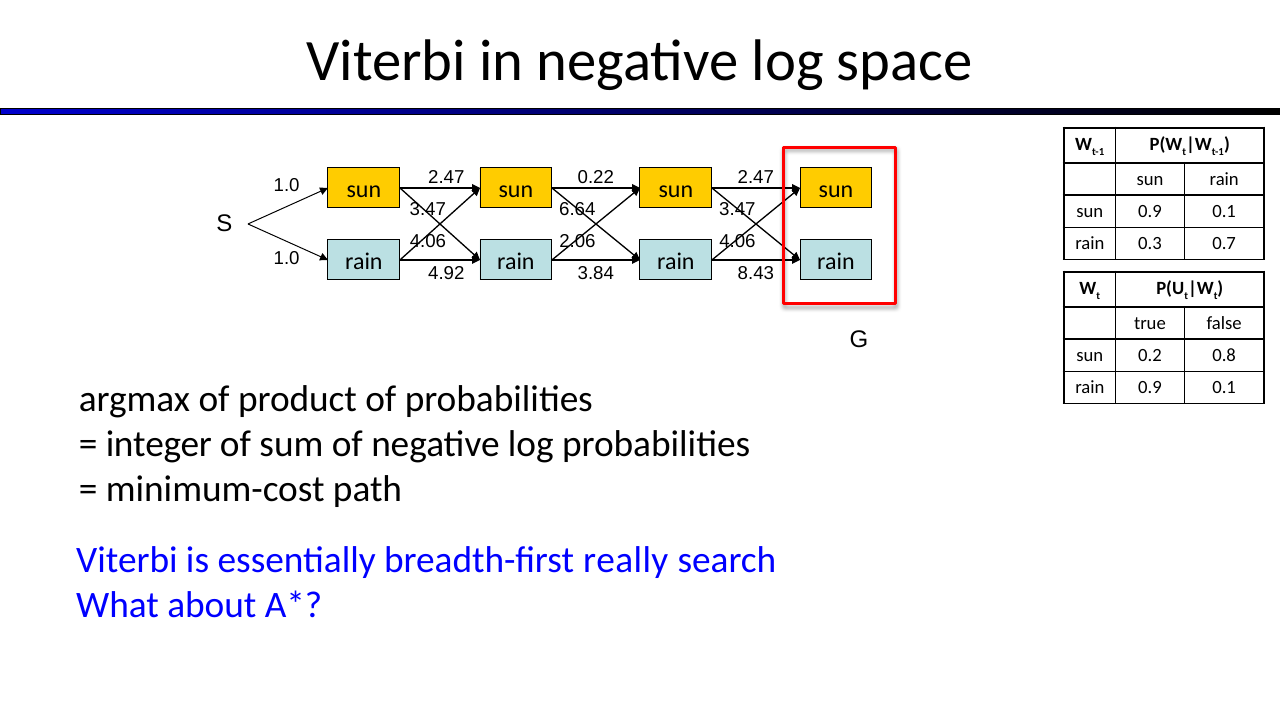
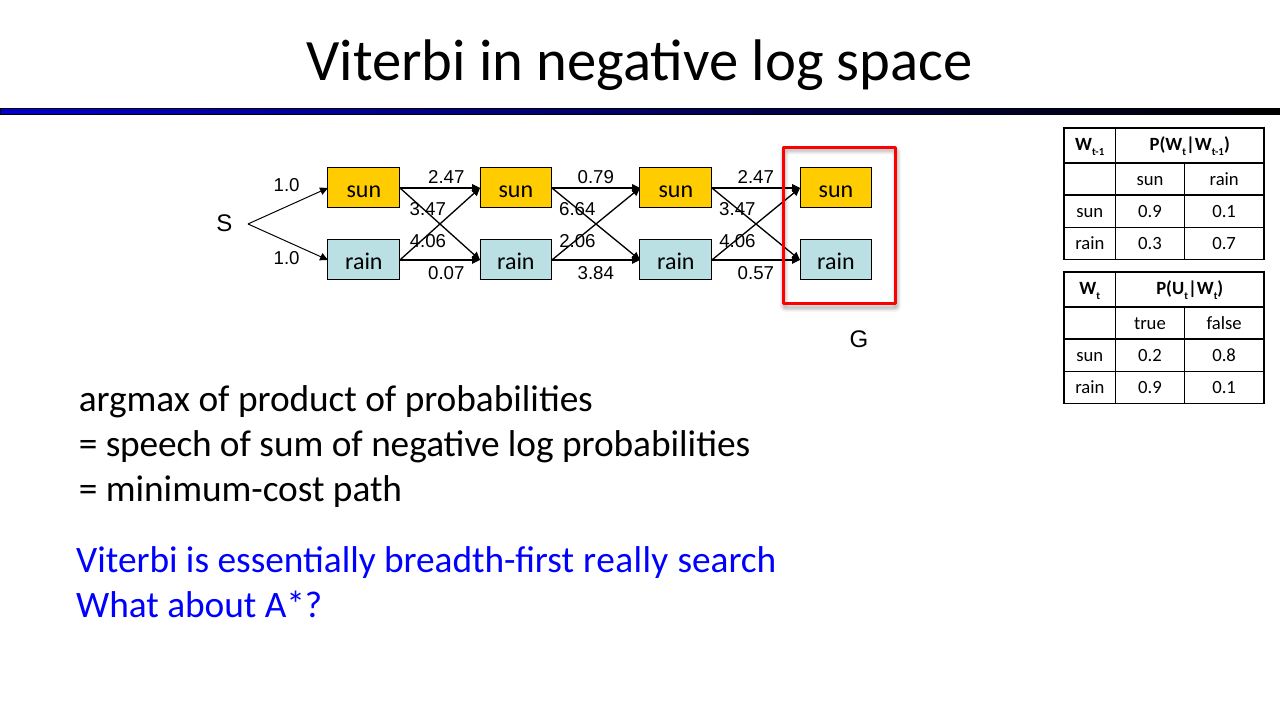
0.22: 0.22 -> 0.79 (596, 177)
4.92: 4.92 -> 0.07 (446, 273)
8.43: 8.43 -> 0.57 (756, 273)
integer: integer -> speech (159, 444)
